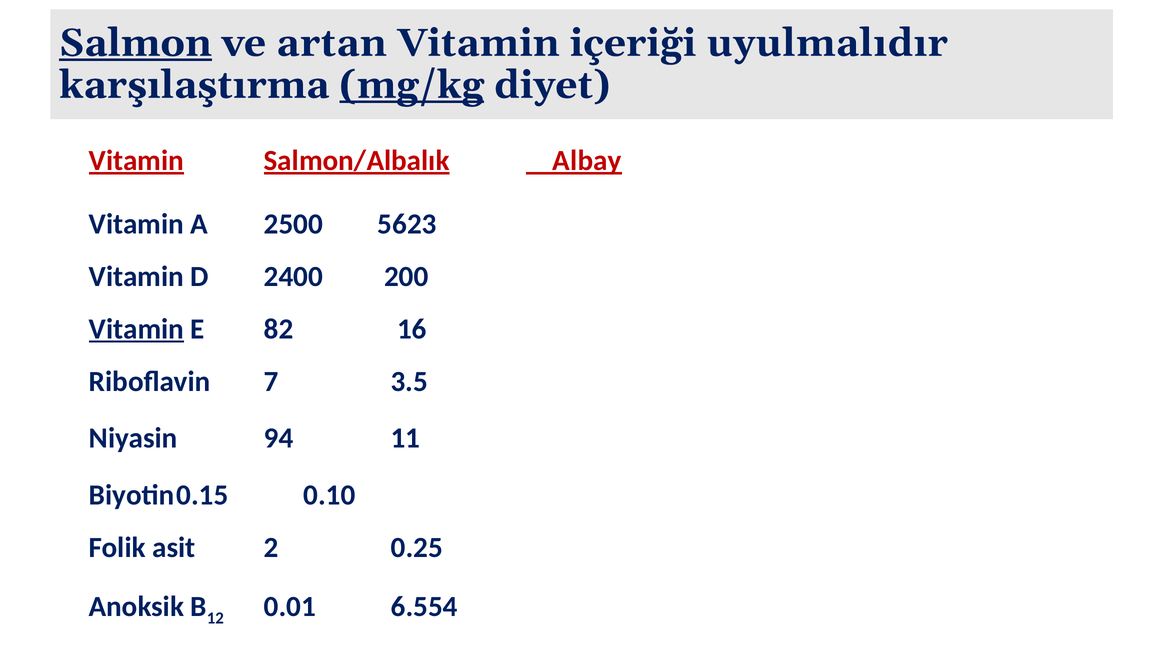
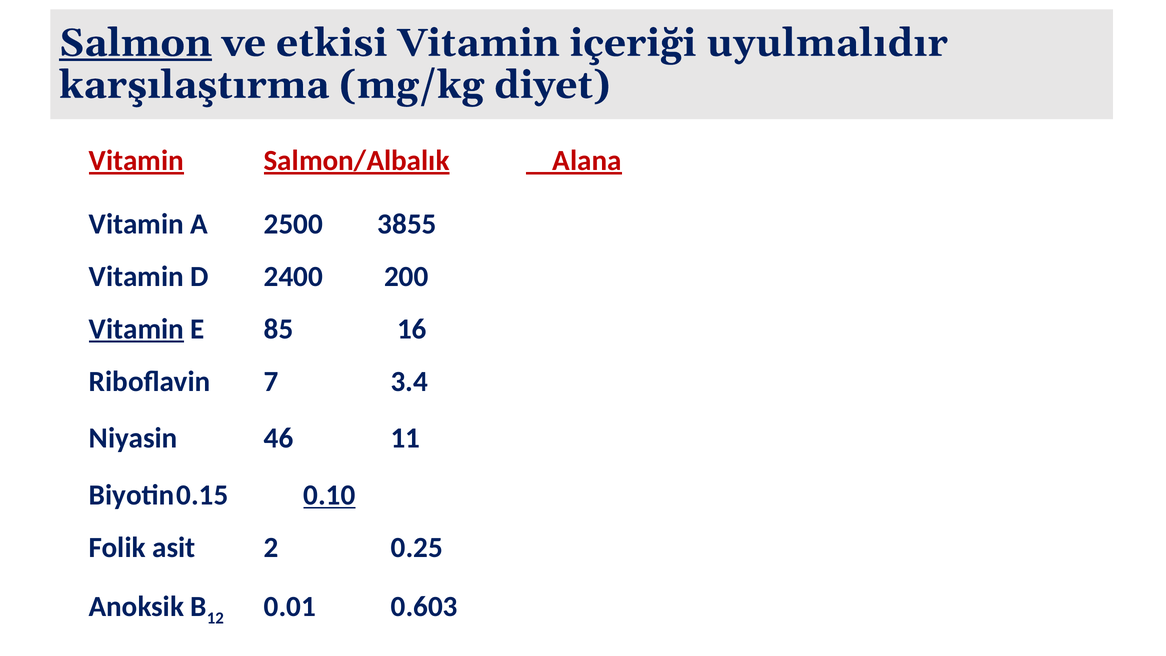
artan: artan -> etkisi (332, 43)
mg/kg underline: present -> none (412, 85)
Albay: Albay -> Alana (587, 161)
5623: 5623 -> 3855 (407, 224)
82: 82 -> 85 (279, 329)
3.5: 3.5 -> 3.4 (409, 381)
94: 94 -> 46 (279, 438)
0.10 underline: none -> present (329, 495)
6.554: 6.554 -> 0.603 (424, 607)
